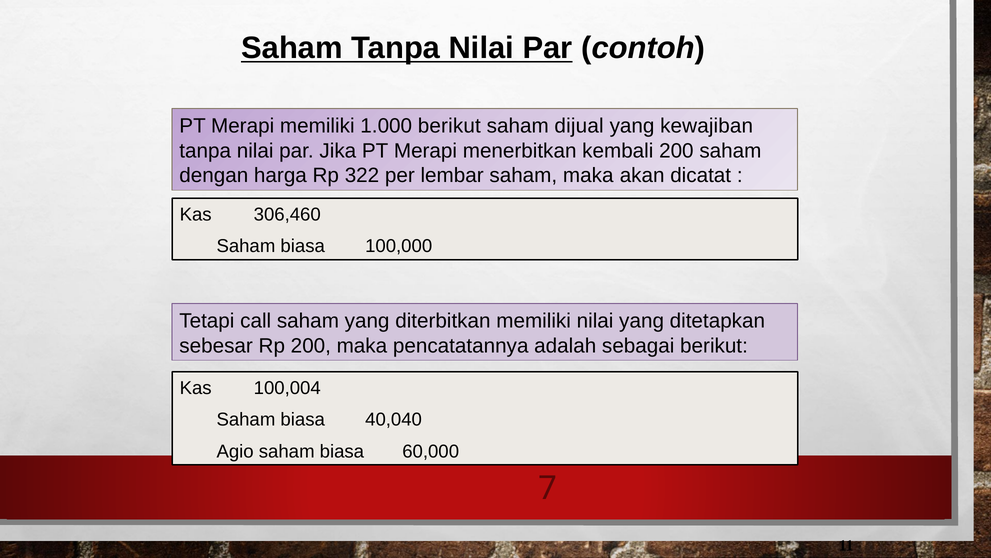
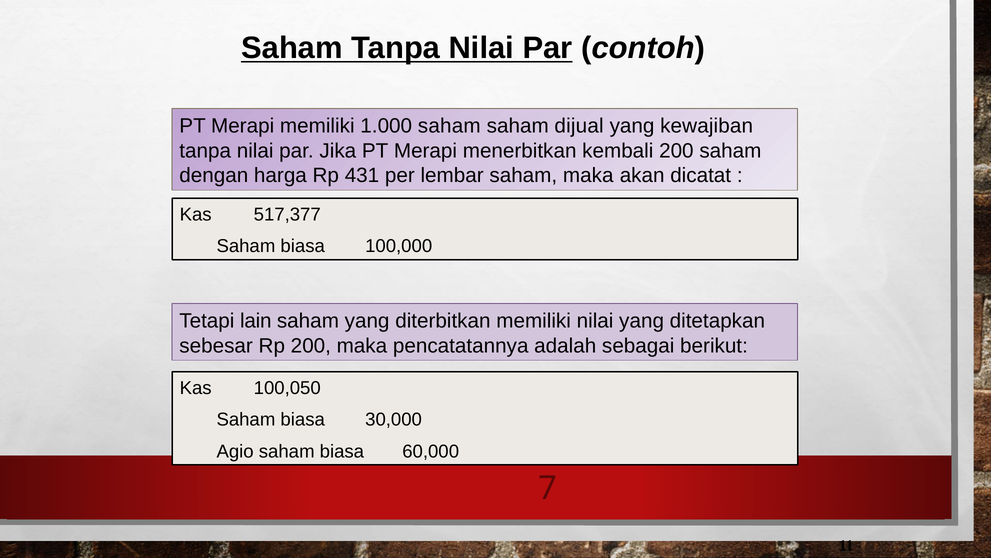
1.000 berikut: berikut -> saham (449, 126)
322: 322 -> 431 (362, 175)
306,460: 306,460 -> 517,377 (287, 214)
call: call -> lain (256, 321)
100,004: 100,004 -> 100,050 (287, 388)
40,040: 40,040 -> 30,000 (394, 419)
